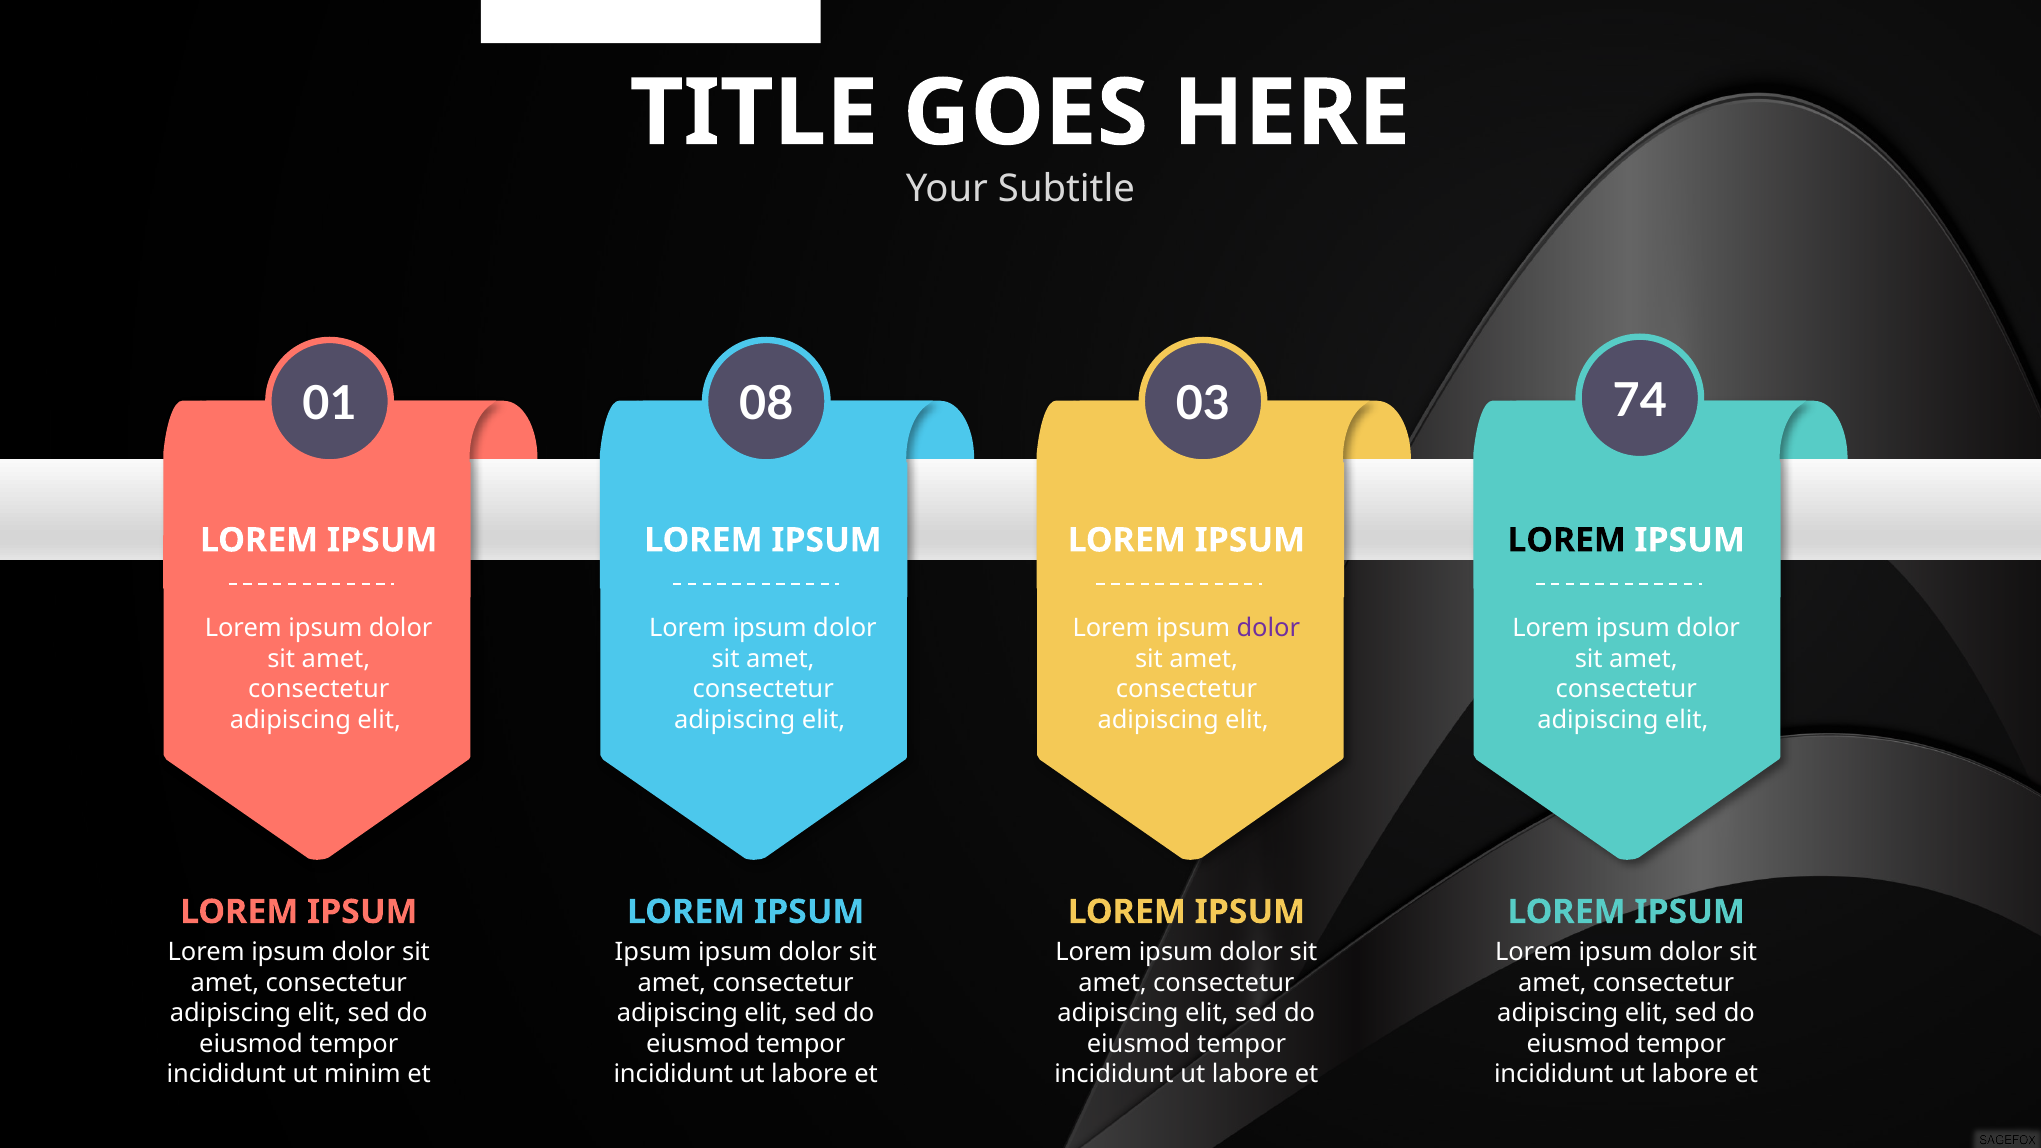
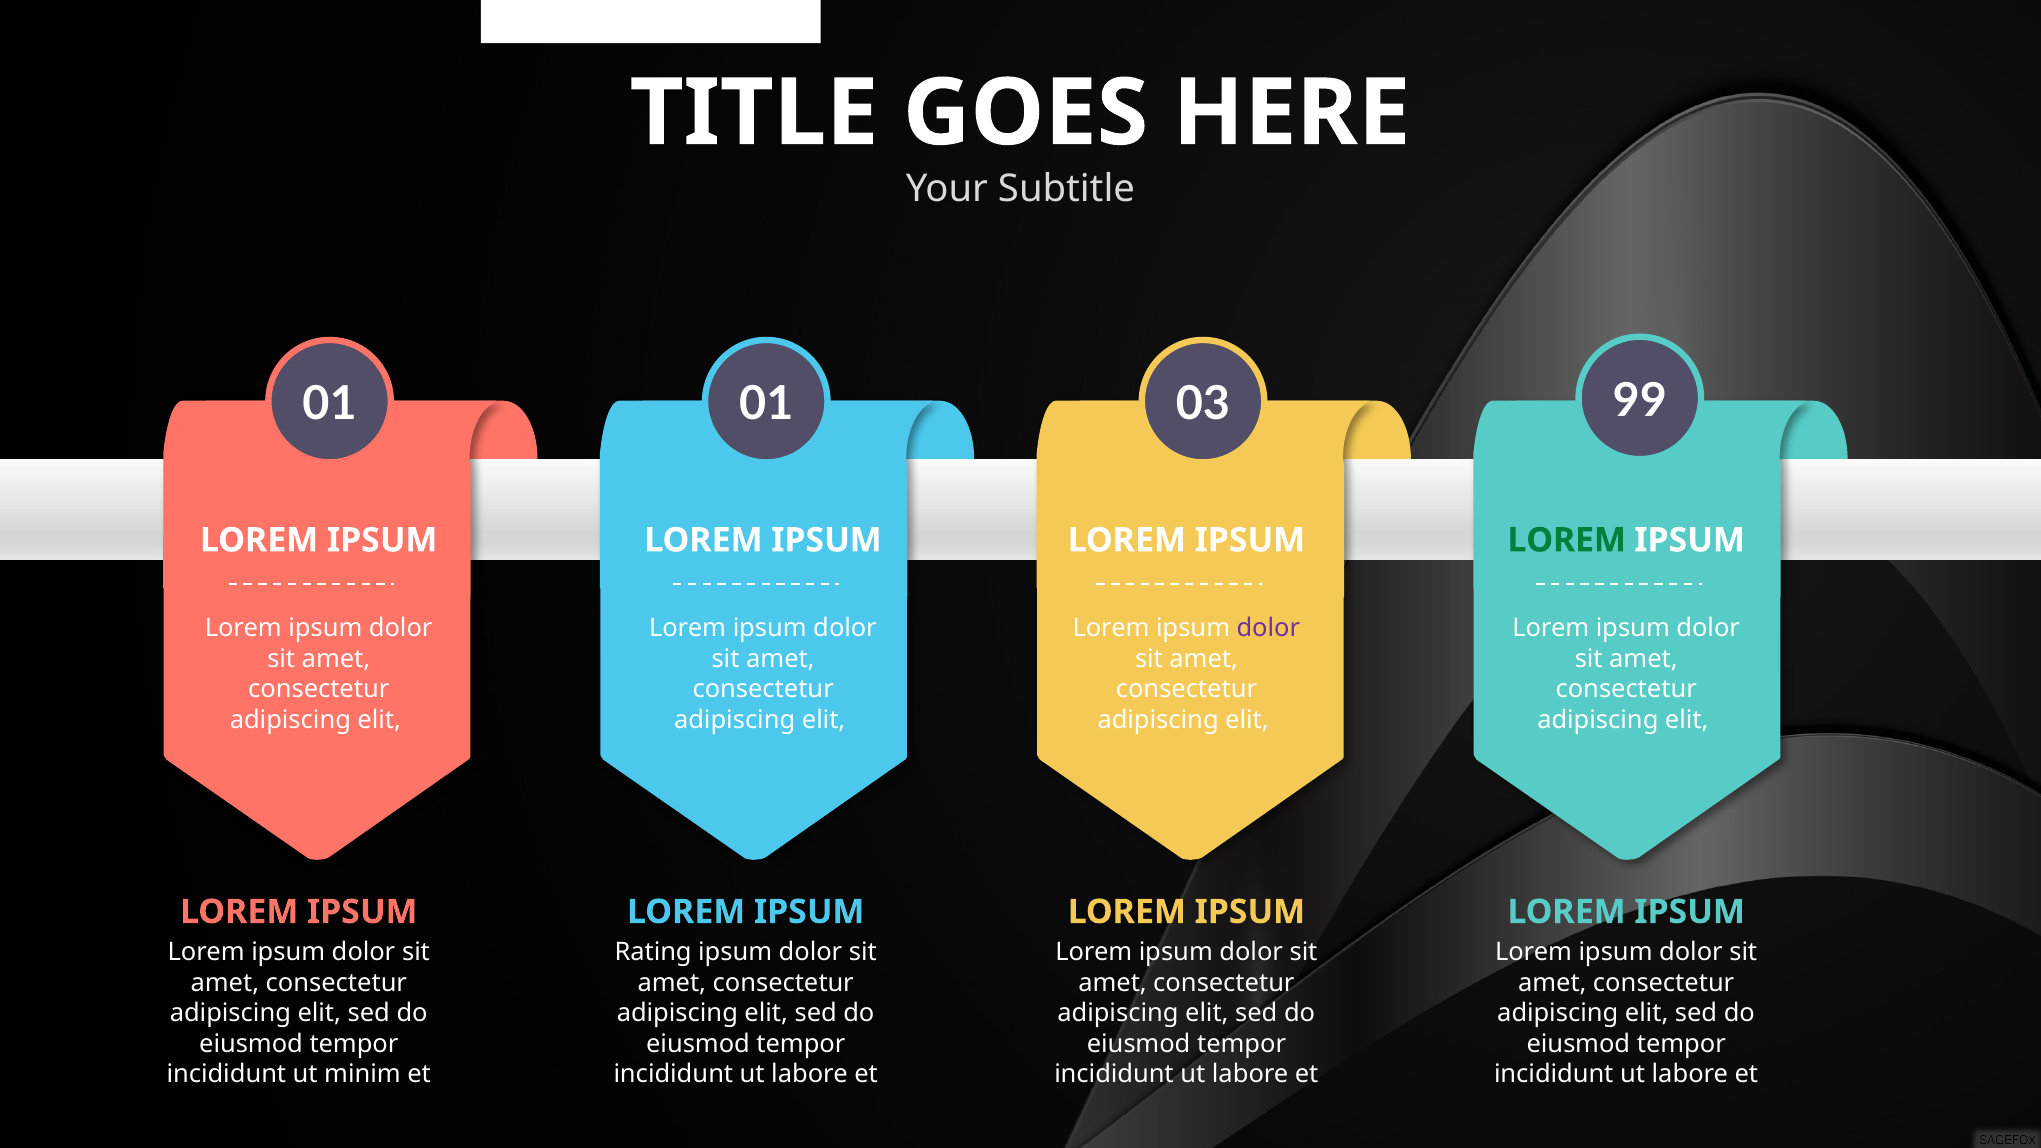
01 08: 08 -> 01 (766, 404)
74: 74 -> 99 (1640, 401)
LOREM colour: black -> green (1567, 540)
Ipsum: Ipsum -> Rating (653, 952)
